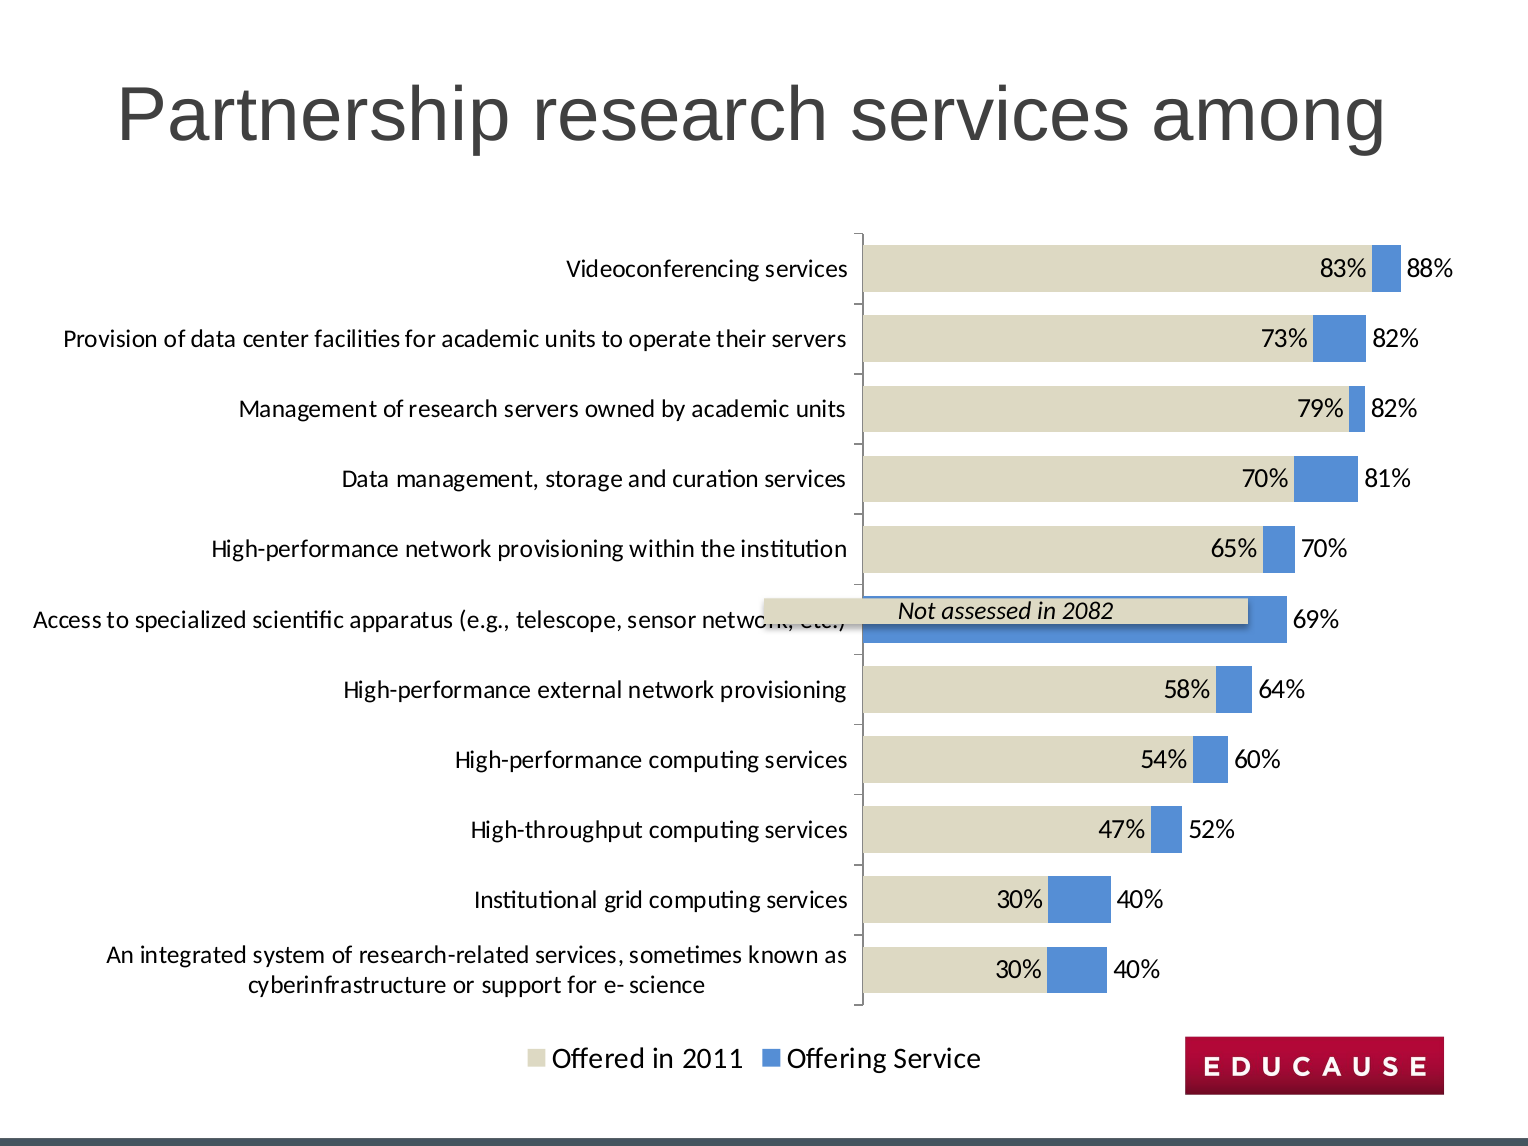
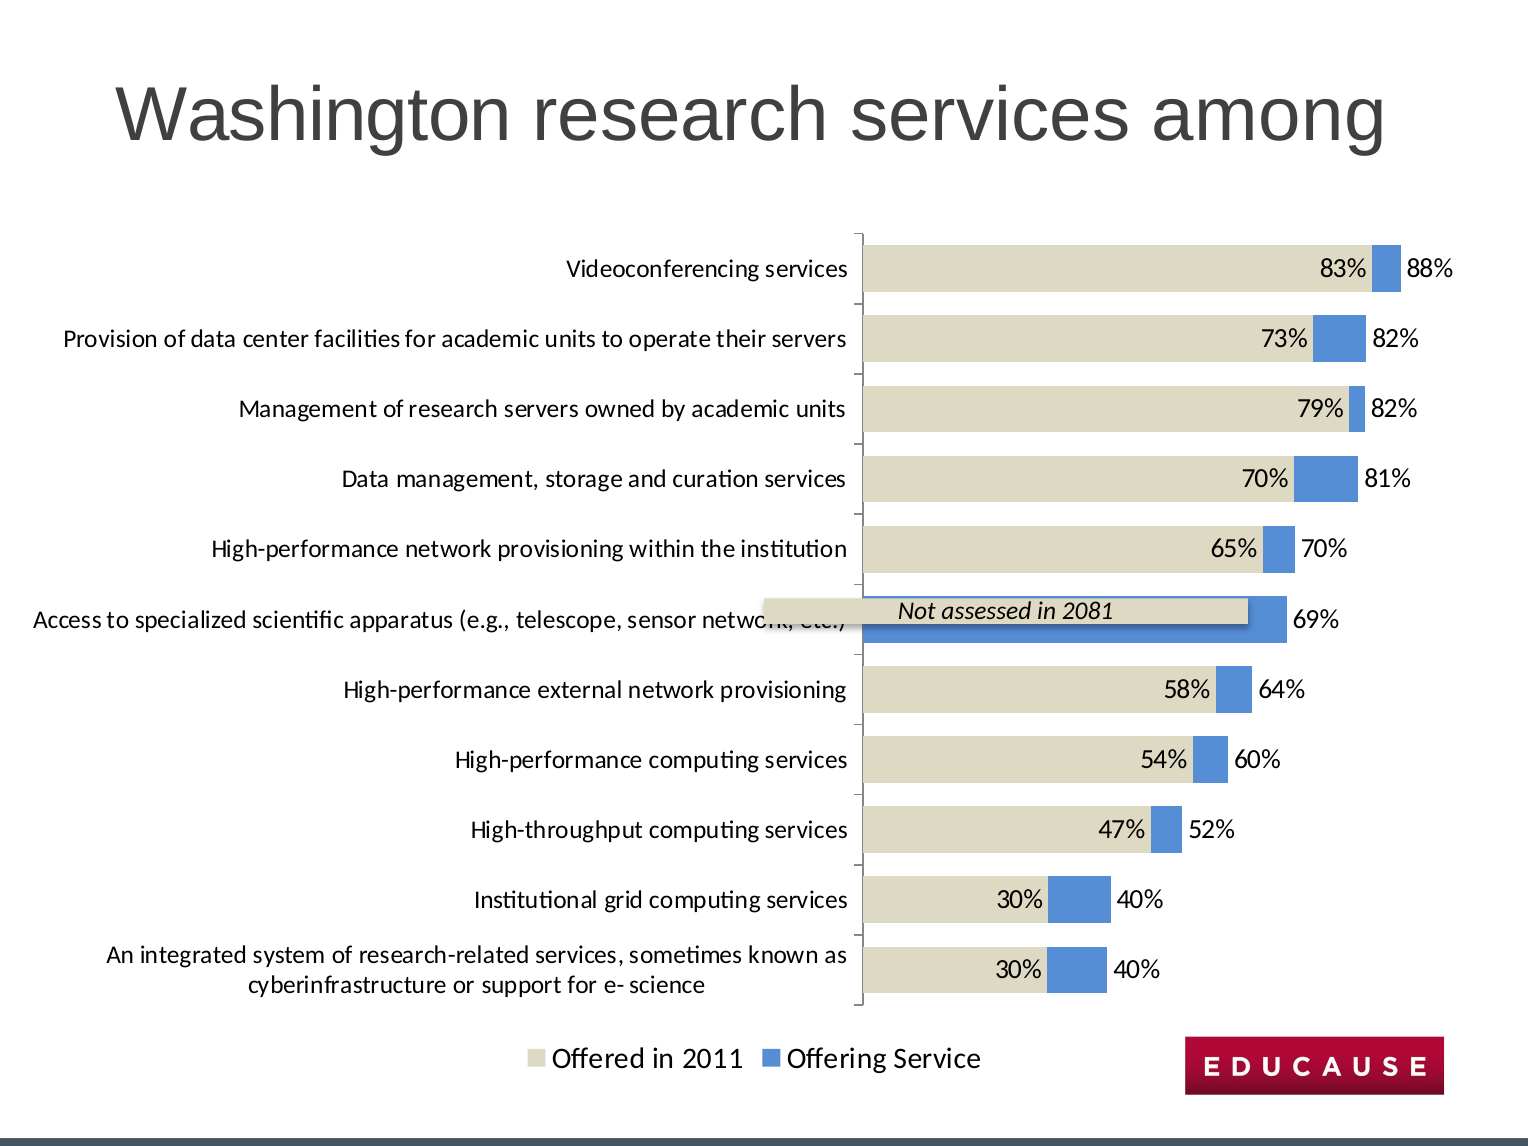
Partnership: Partnership -> Washington (314, 115)
2082: 2082 -> 2081 (1088, 611)
